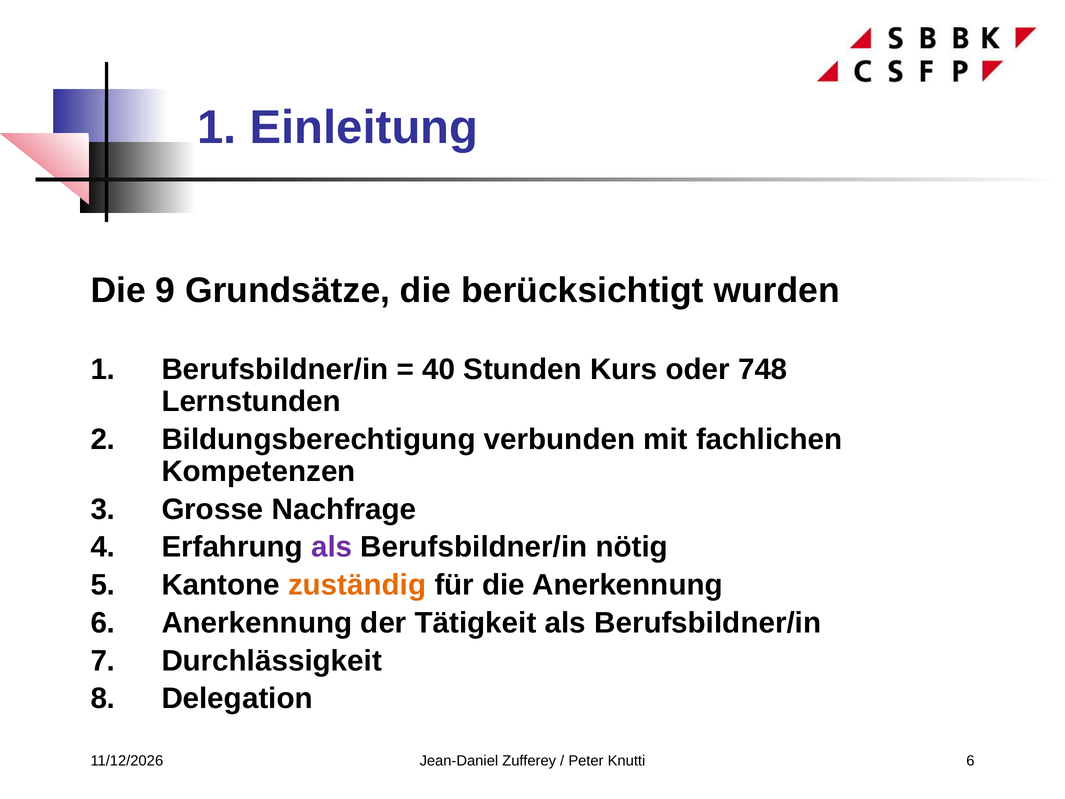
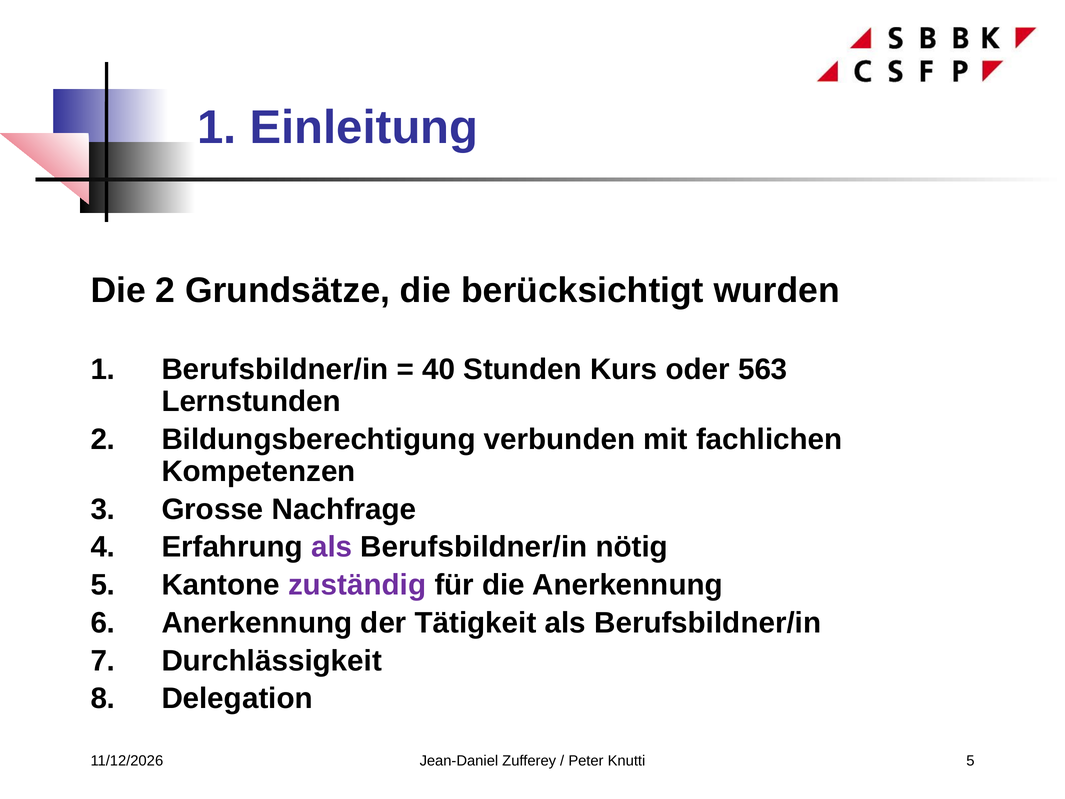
Die 9: 9 -> 2 (165, 291)
748: 748 -> 563 (763, 369)
zuständig colour: orange -> purple (357, 585)
Knutti 6: 6 -> 5 (970, 761)
